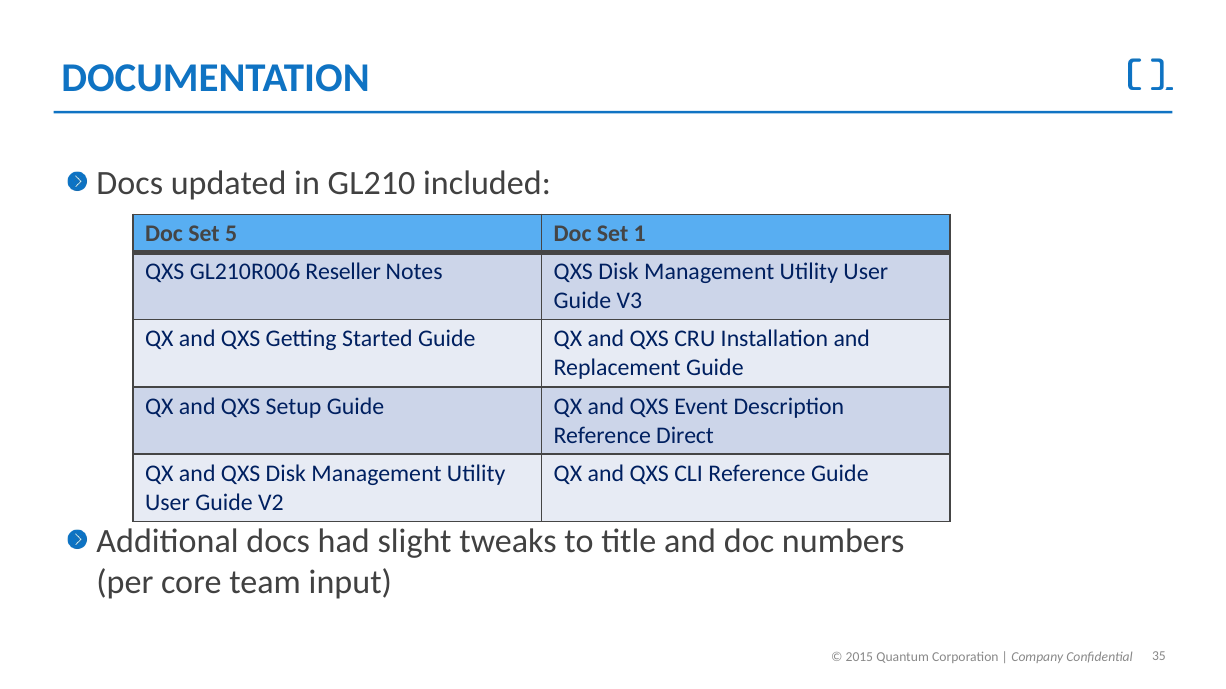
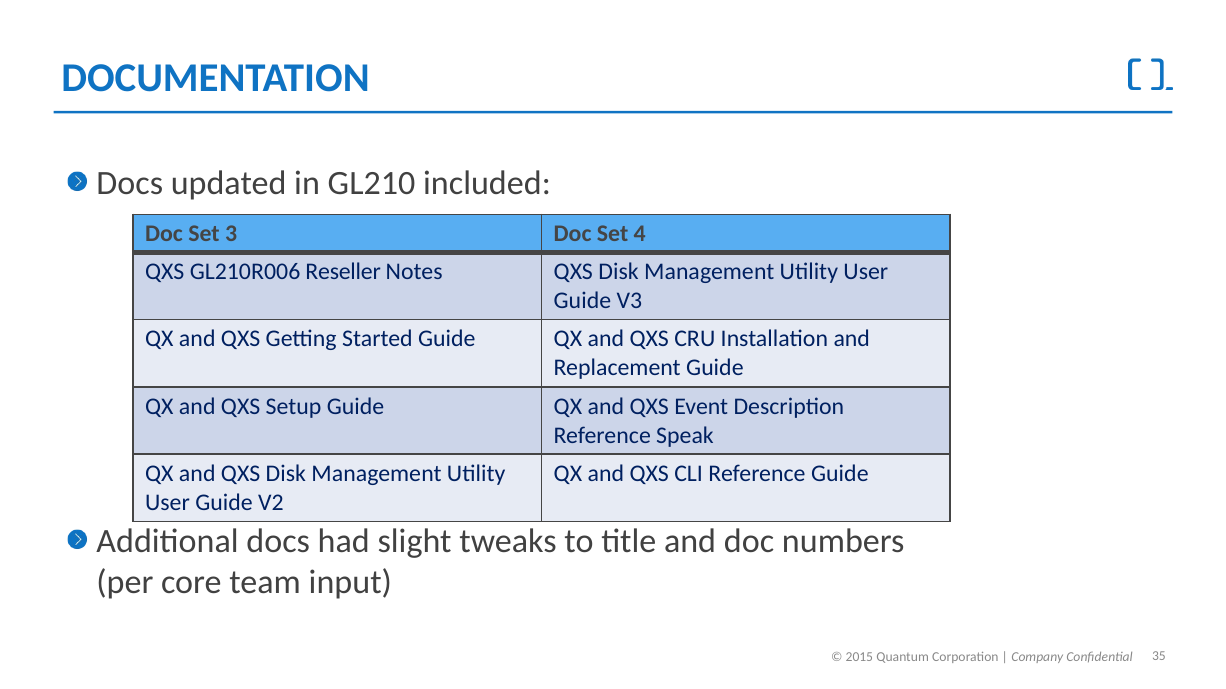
5: 5 -> 3 (231, 234)
1: 1 -> 4 (640, 234)
Direct: Direct -> Speak (685, 436)
